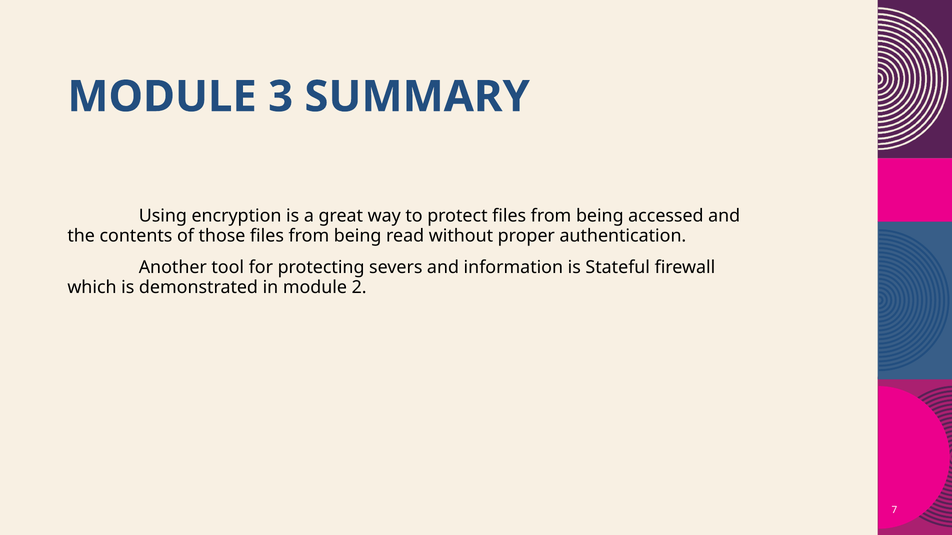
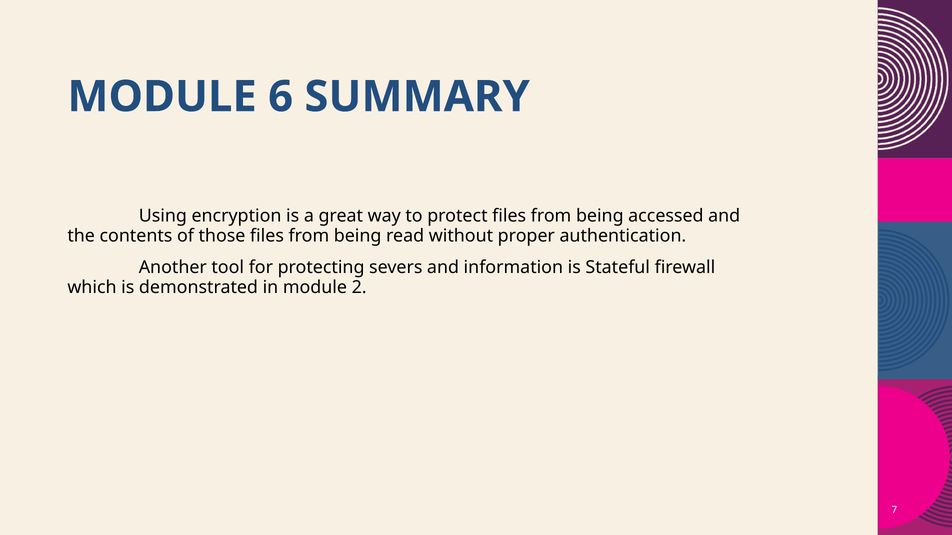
3: 3 -> 6 (281, 97)
